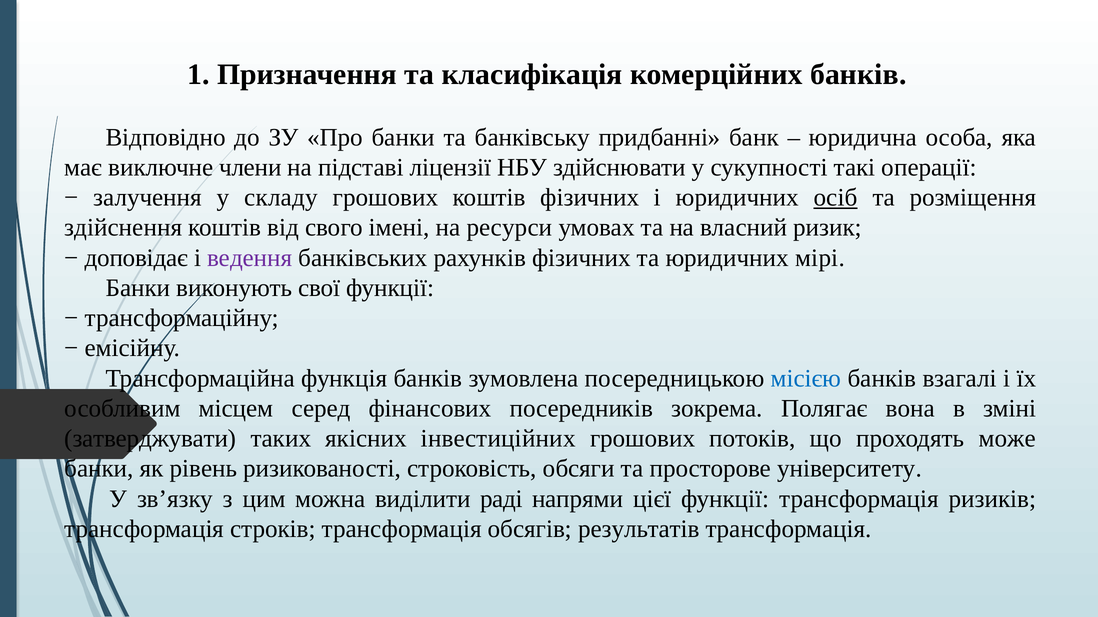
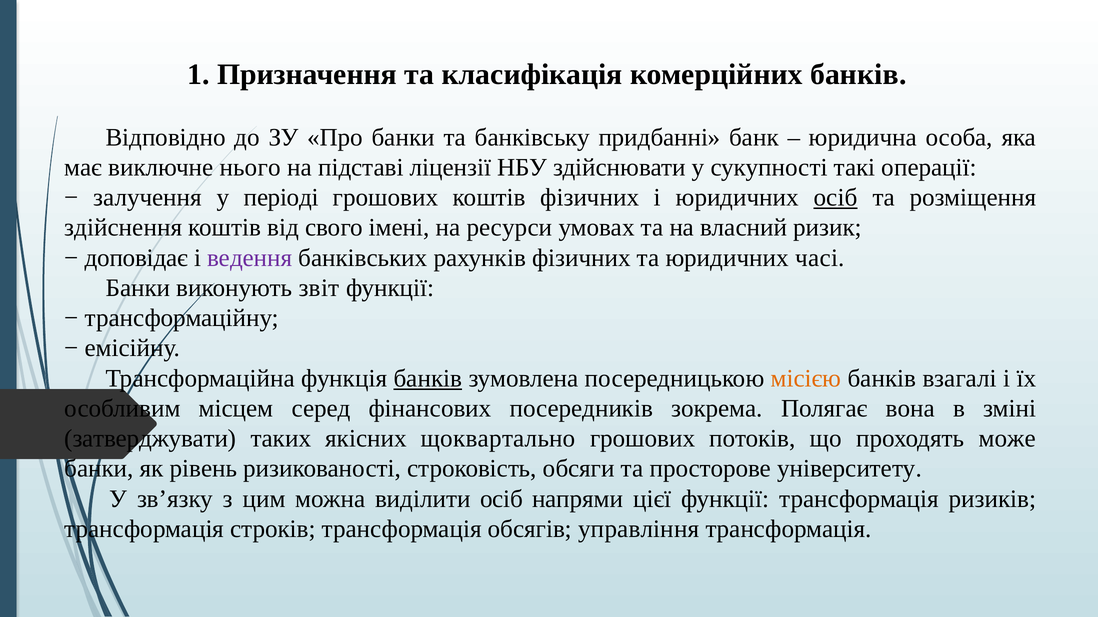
члени: члени -> нього (250, 168)
складу: складу -> періоді (281, 198)
мірі: мірі -> часі (820, 258)
свої: свої -> звіт (319, 288)
банків underline: none -> present (428, 379)
місією colour: blue -> orange (806, 379)
інвестиційних: інвестиційних -> щоквартально (498, 439)
виділити раді: раді -> осіб (501, 499)
результатів: результатів -> управління (639, 529)
